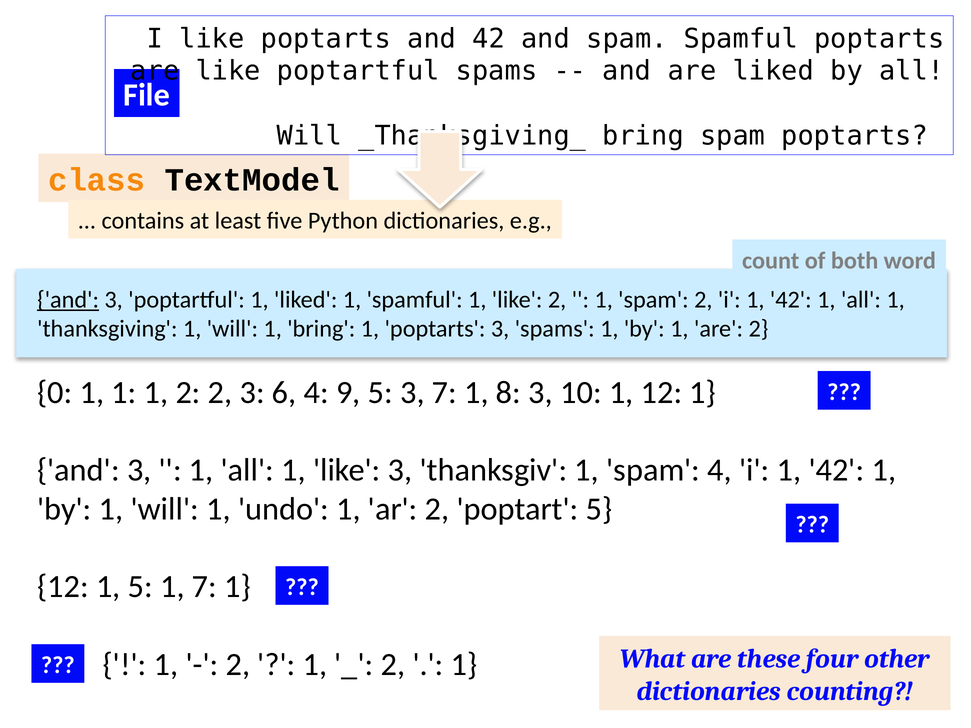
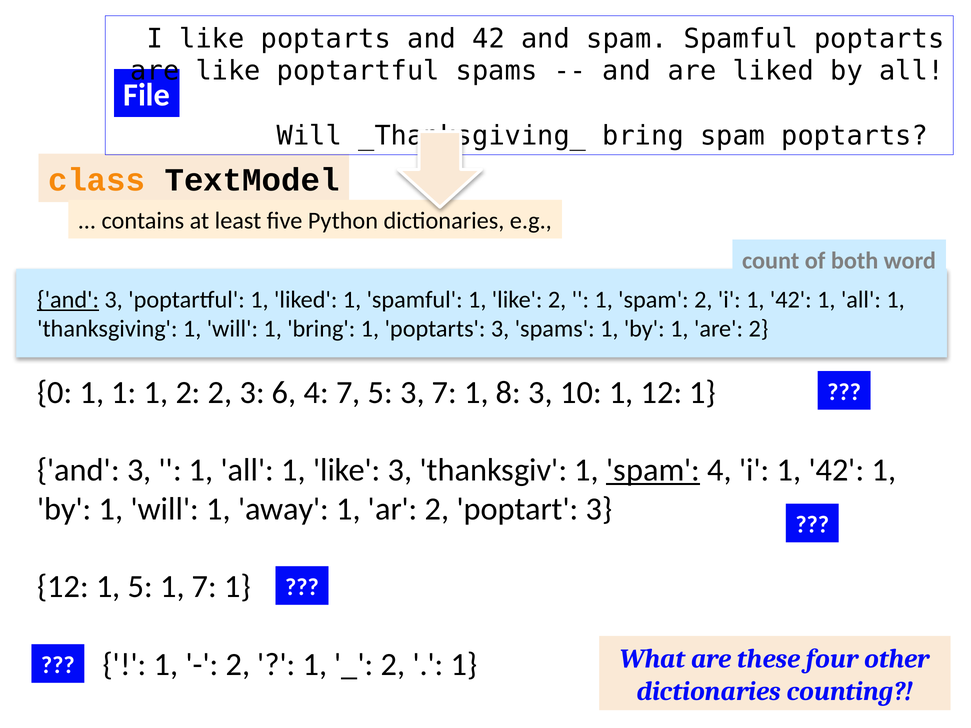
4 9: 9 -> 7 (348, 393)
spam underline: none -> present (653, 470)
undo: undo -> away (284, 509)
poptart 5: 5 -> 3 (599, 509)
